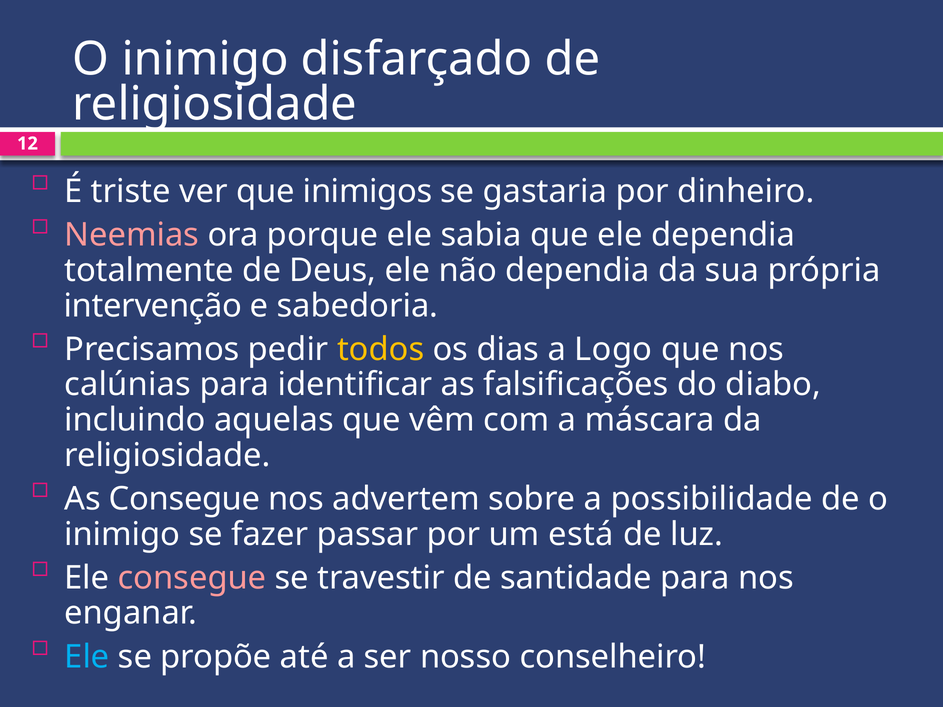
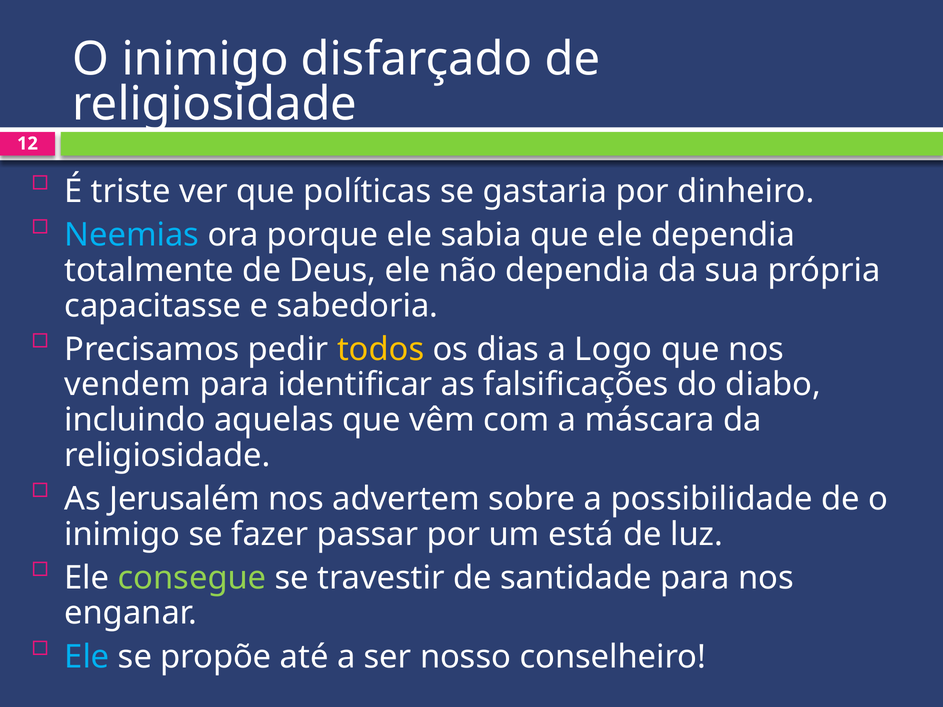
inimigos: inimigos -> políticas (367, 192)
Neemias colour: pink -> light blue (132, 235)
intervenção: intervenção -> capacitasse (153, 306)
calúnias: calúnias -> vendem (128, 385)
As Consegue: Consegue -> Jerusalém (185, 499)
consegue colour: pink -> light green (192, 578)
